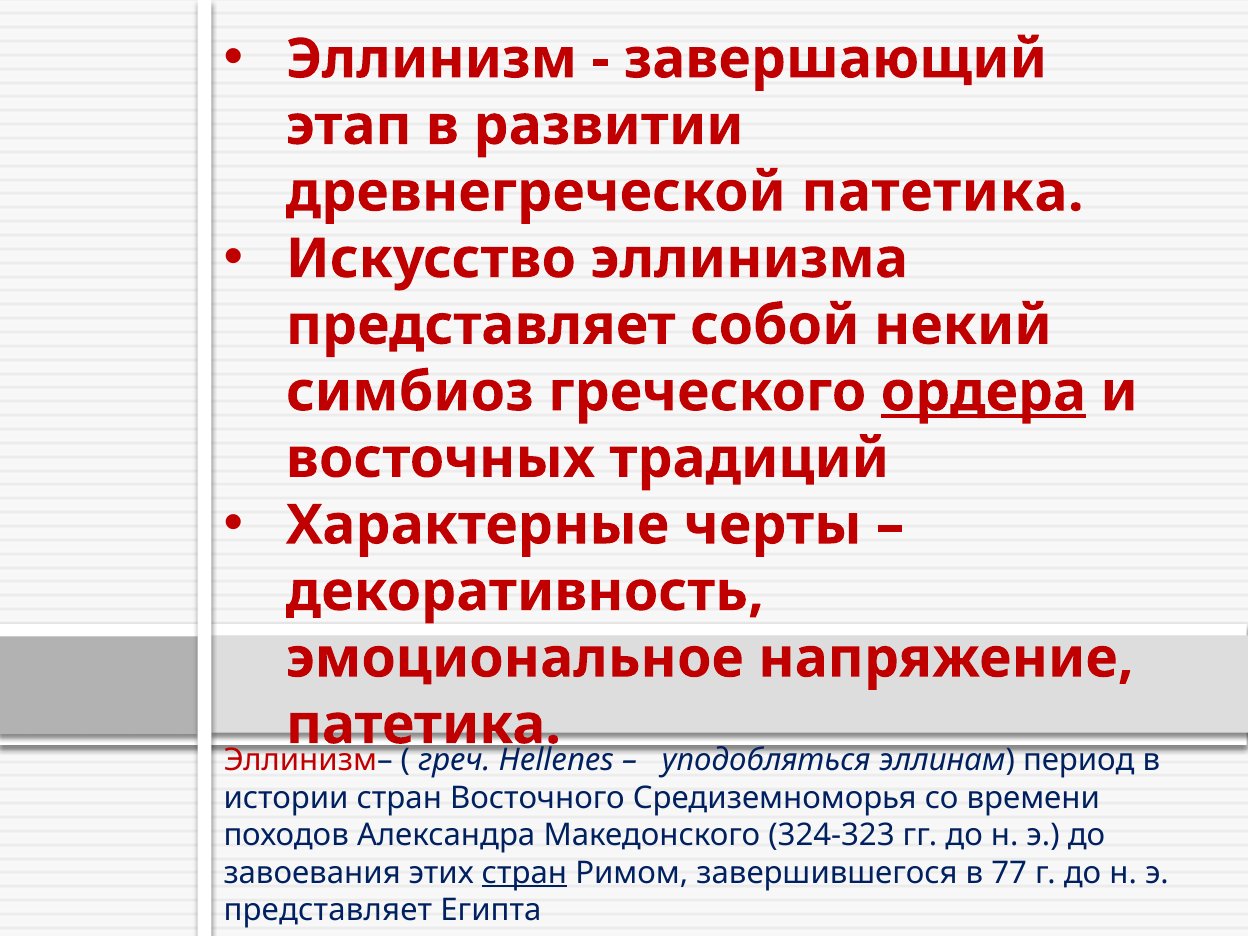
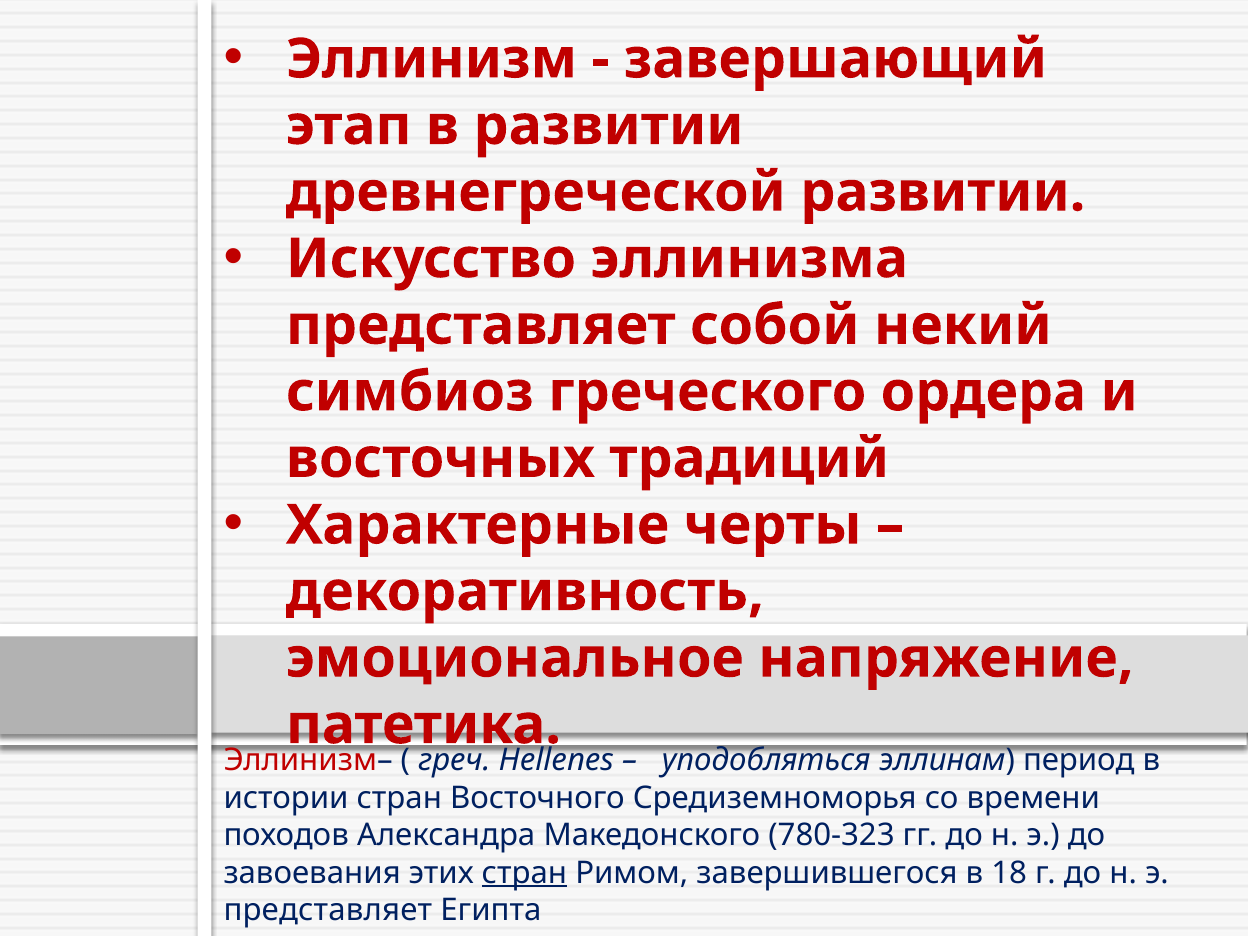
древнегреческой патетика: патетика -> развитии (943, 192)
ордера underline: present -> none (983, 392)
324-323: 324-323 -> 780-323 (832, 835)
77: 77 -> 18 (1009, 873)
